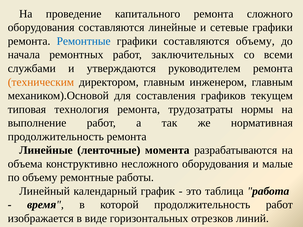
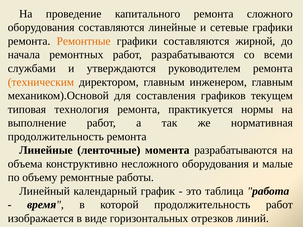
Ремонтные colour: blue -> orange (84, 41)
составляются объему: объему -> жирной (255, 41)
работ заключительных: заключительных -> разрабатываются (193, 55)
трудозатраты: трудозатраты -> практикуется (201, 109)
